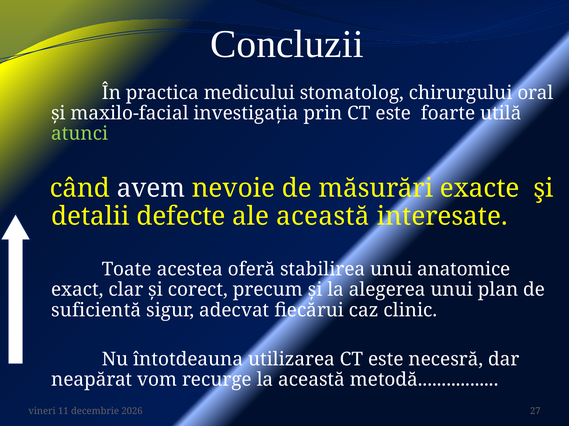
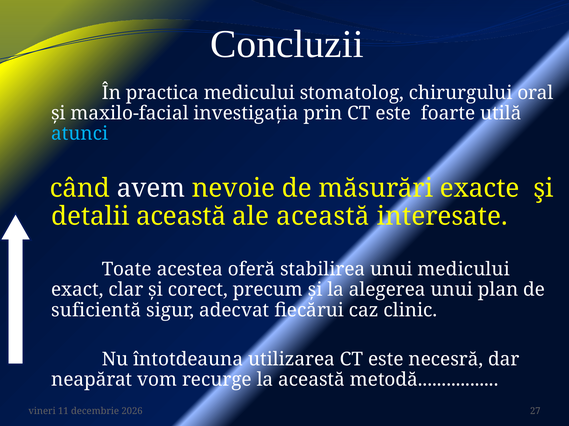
atunci colour: light green -> light blue (80, 134)
detalii defecte: defecte -> această (181, 217)
unui anatomice: anatomice -> medicului (464, 270)
